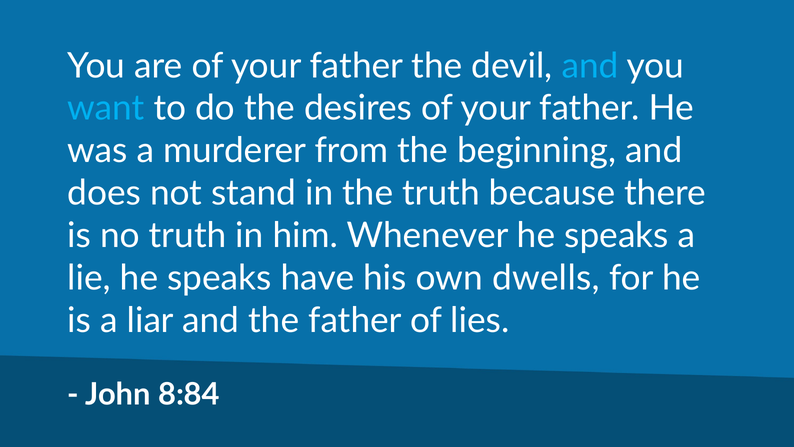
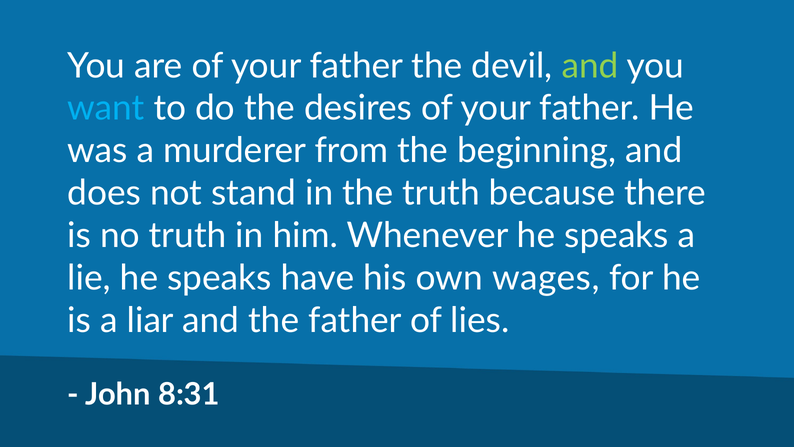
and colour: light blue -> light green (590, 66)
dwells: dwells -> wages (546, 278)
8:84: 8:84 -> 8:31 (189, 394)
